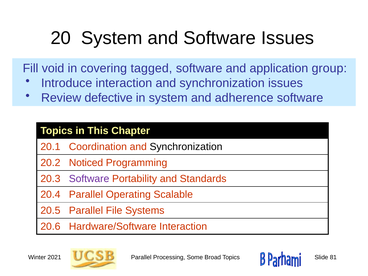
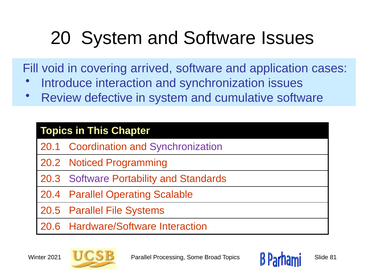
tagged: tagged -> arrived (151, 68)
group: group -> cases (329, 68)
adherence: adherence -> cumulative (244, 98)
Synchronization colour: black -> purple (186, 147)
